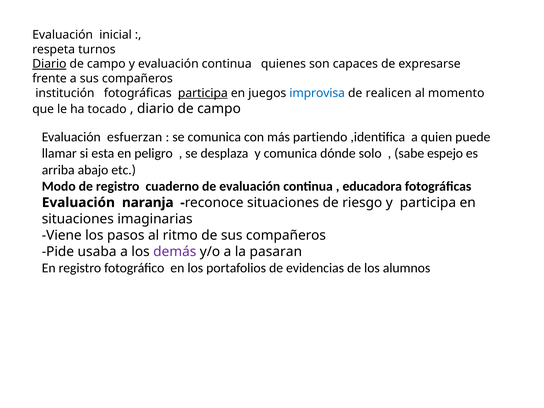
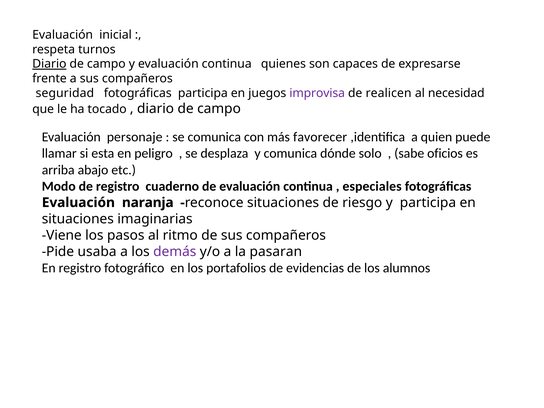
institución: institución -> seguridad (65, 93)
participa underline: present -> none (203, 93)
improvisa colour: blue -> purple (317, 93)
momento: momento -> necesidad (456, 93)
esfuerzan: esfuerzan -> personaje (135, 137)
partiendo: partiendo -> favorecer (320, 137)
espejo: espejo -> oficios (445, 154)
educadora: educadora -> especiales (372, 186)
